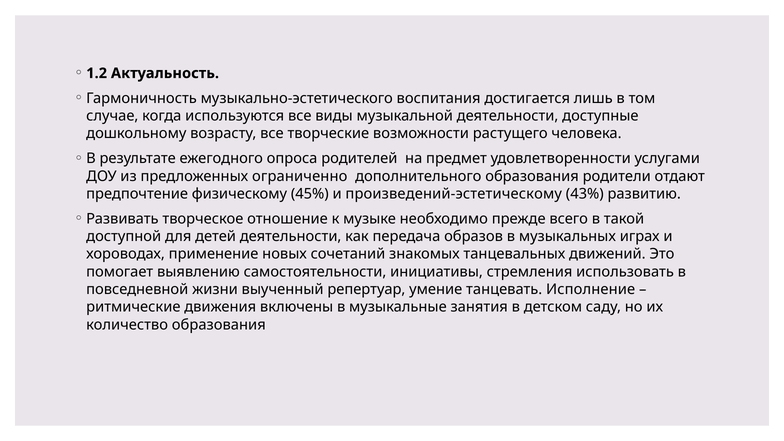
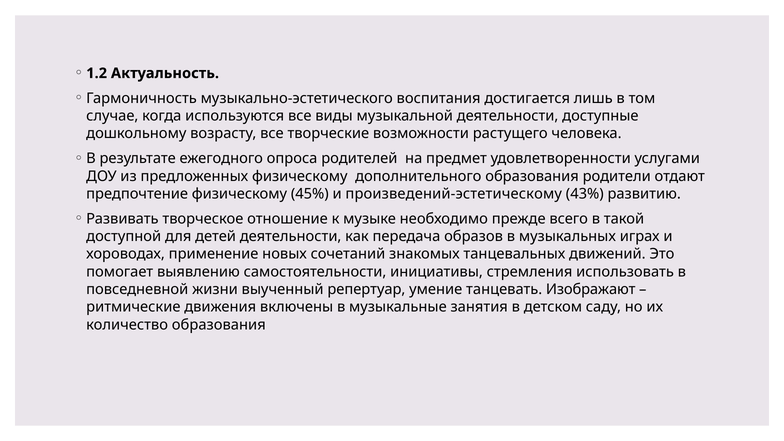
предложенных ограниченно: ограниченно -> физическому (300, 176)
Исполнение: Исполнение -> Изображают (591, 289)
